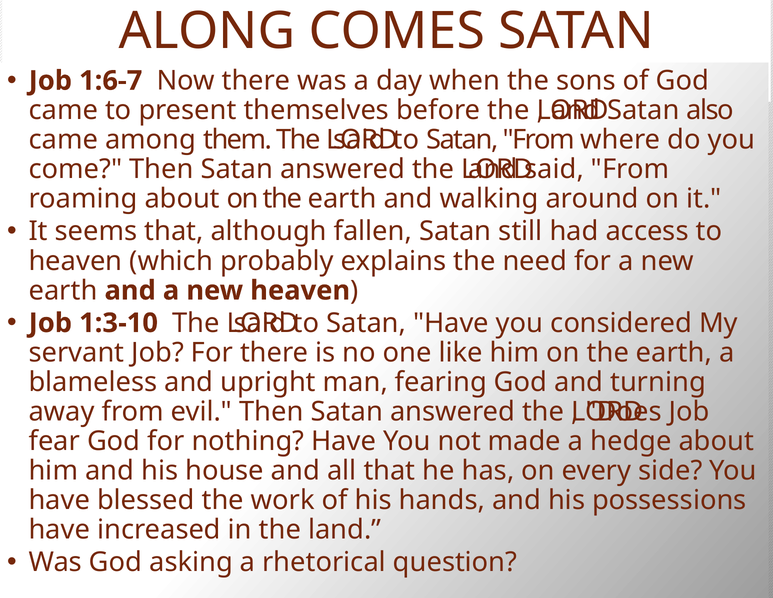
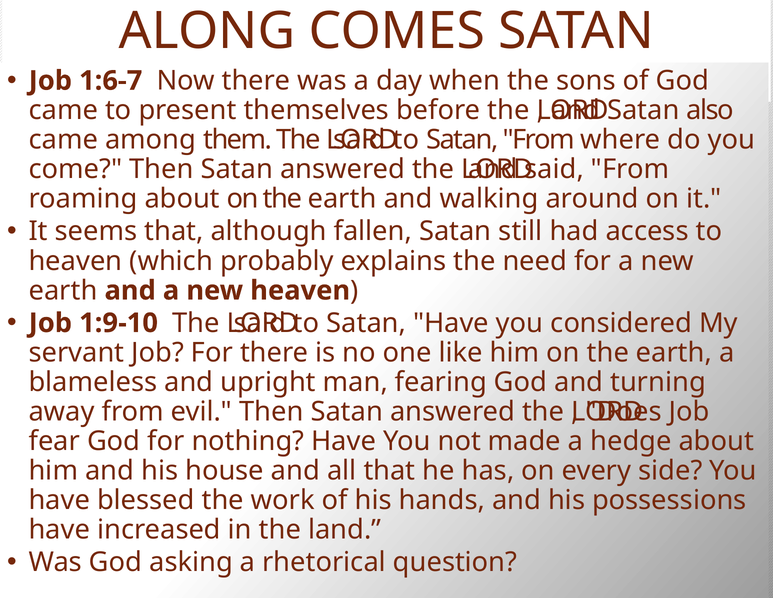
1:3-10: 1:3-10 -> 1:9-10 (119, 323)
